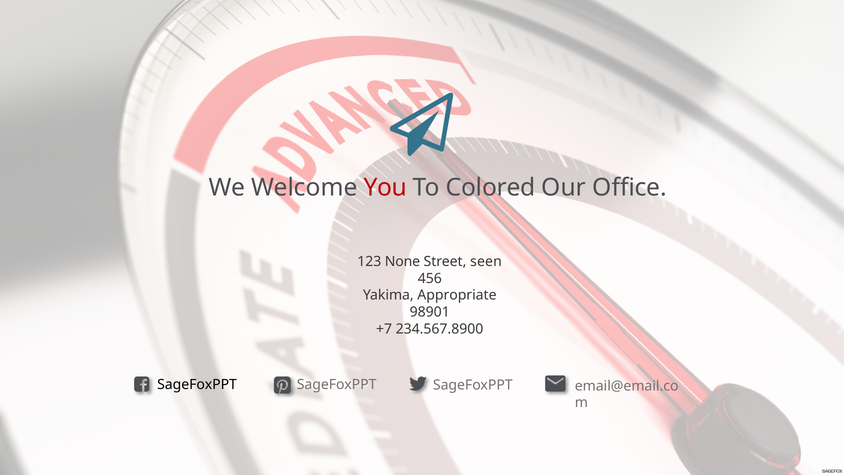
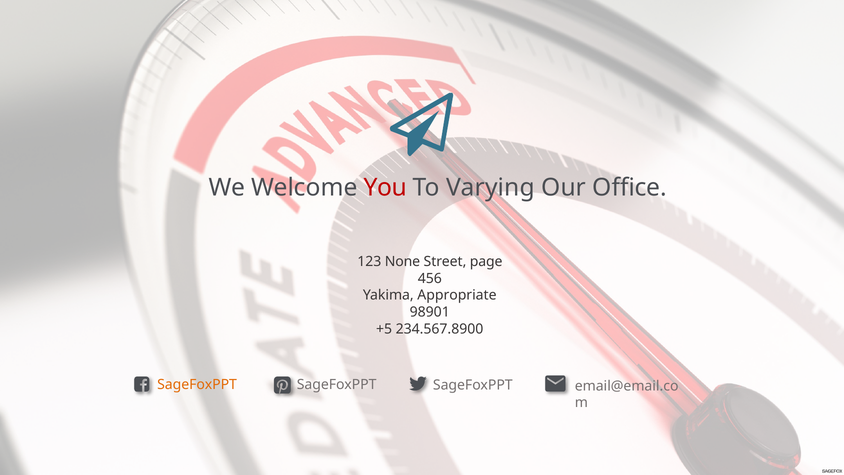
Colored: Colored -> Varying (490, 188)
seen: seen -> page (486, 261)
+7: +7 -> +5 (384, 329)
SageFoxPPT colour: black -> orange (197, 384)
